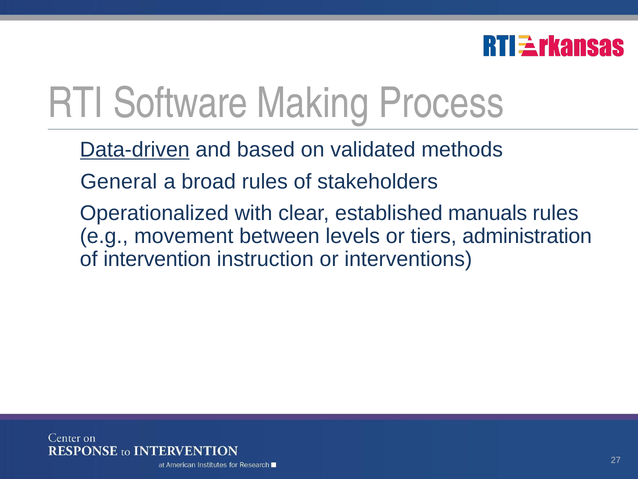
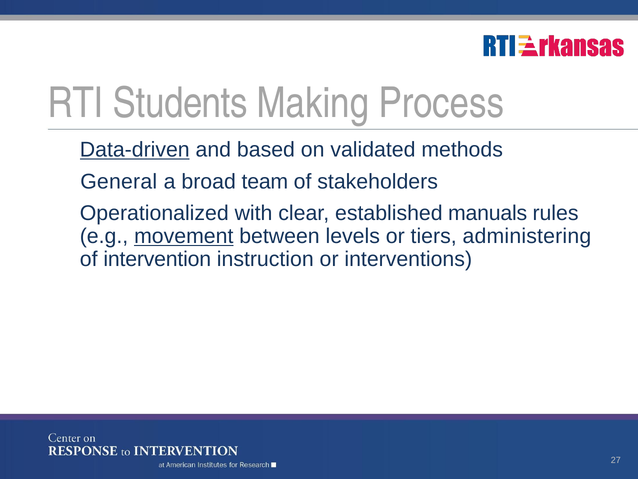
Software: Software -> Students (180, 103)
broad rules: rules -> team (265, 181)
movement underline: none -> present (184, 236)
administration: administration -> administering (527, 236)
